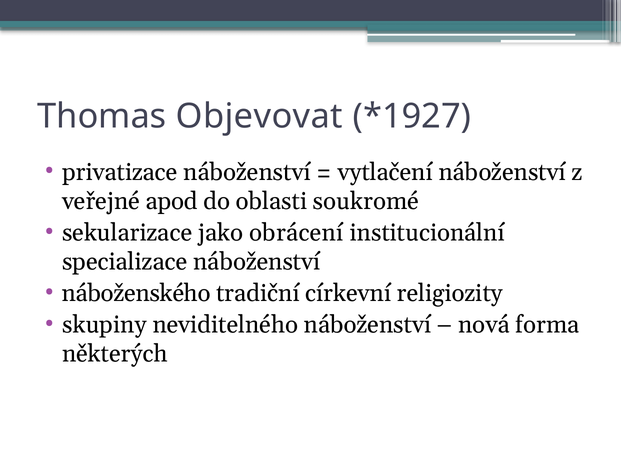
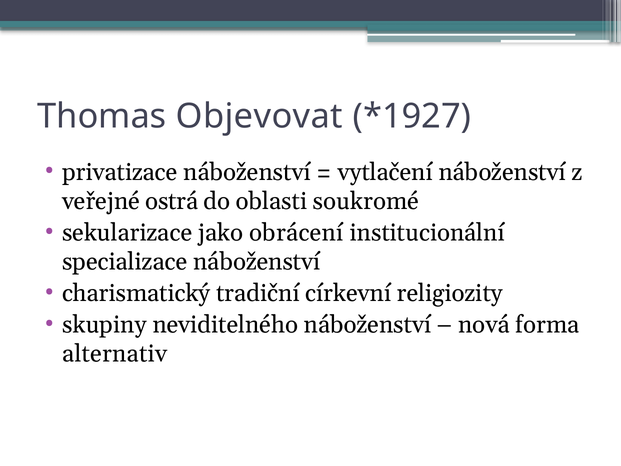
apod: apod -> ostrá (172, 201)
náboženského: náboženského -> charismatický (136, 293)
některých: některých -> alternativ (115, 354)
